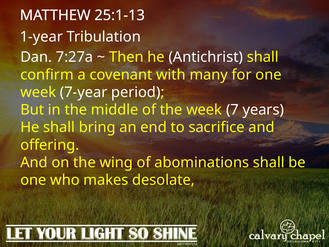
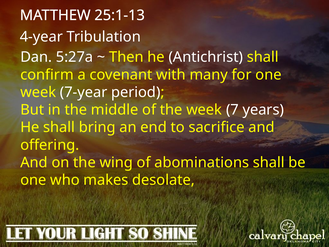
1-year: 1-year -> 4-year (41, 37)
7:27a: 7:27a -> 5:27a (75, 57)
